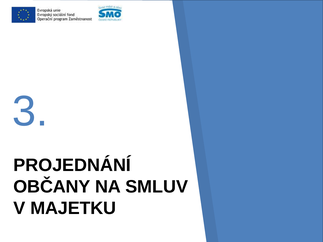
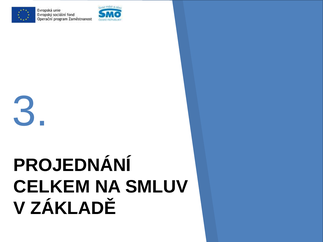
OBČANY: OBČANY -> CELKEM (52, 187)
MAJETKU: MAJETKU -> ZÁKLADĚ (73, 208)
